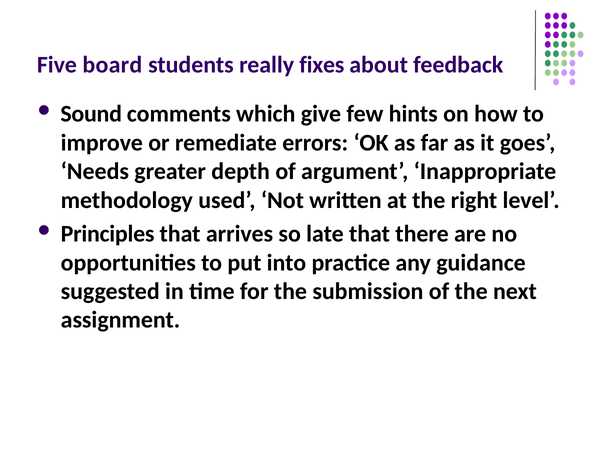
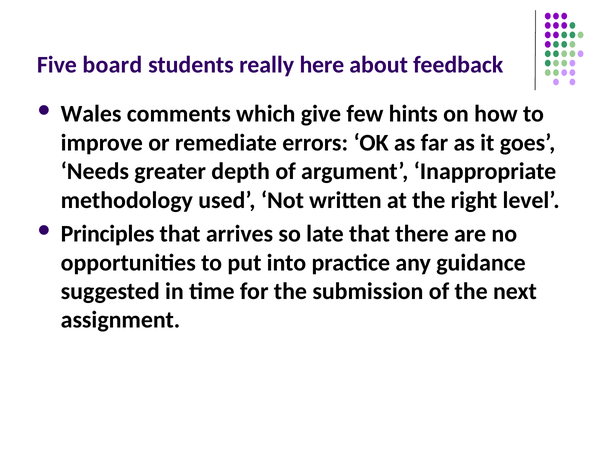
fixes: fixes -> here (322, 65)
Sound: Sound -> Wales (91, 114)
